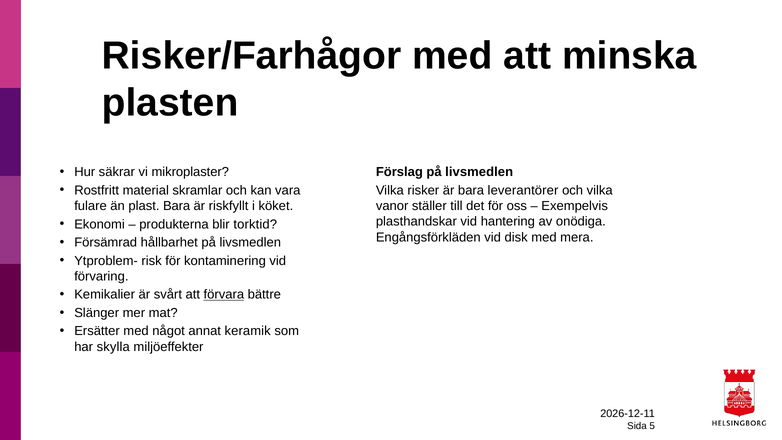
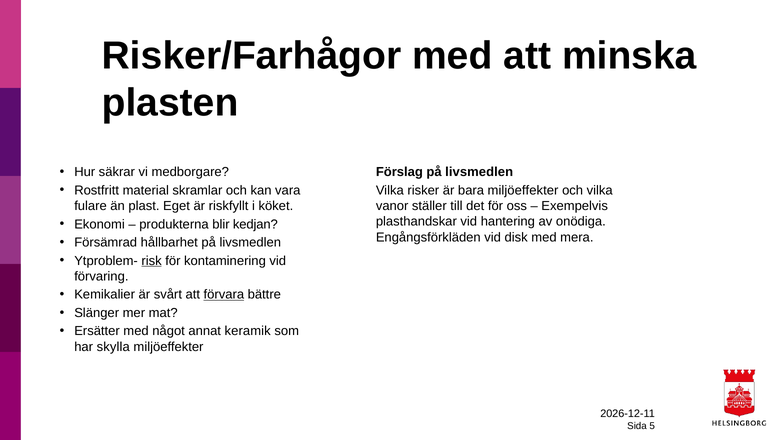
mikroplaster: mikroplaster -> medborgare (190, 172)
bara leverantörer: leverantörer -> miljöeffekter (523, 190)
plast Bara: Bara -> Eget (177, 206)
torktid: torktid -> kedjan (255, 224)
risk underline: none -> present (152, 261)
